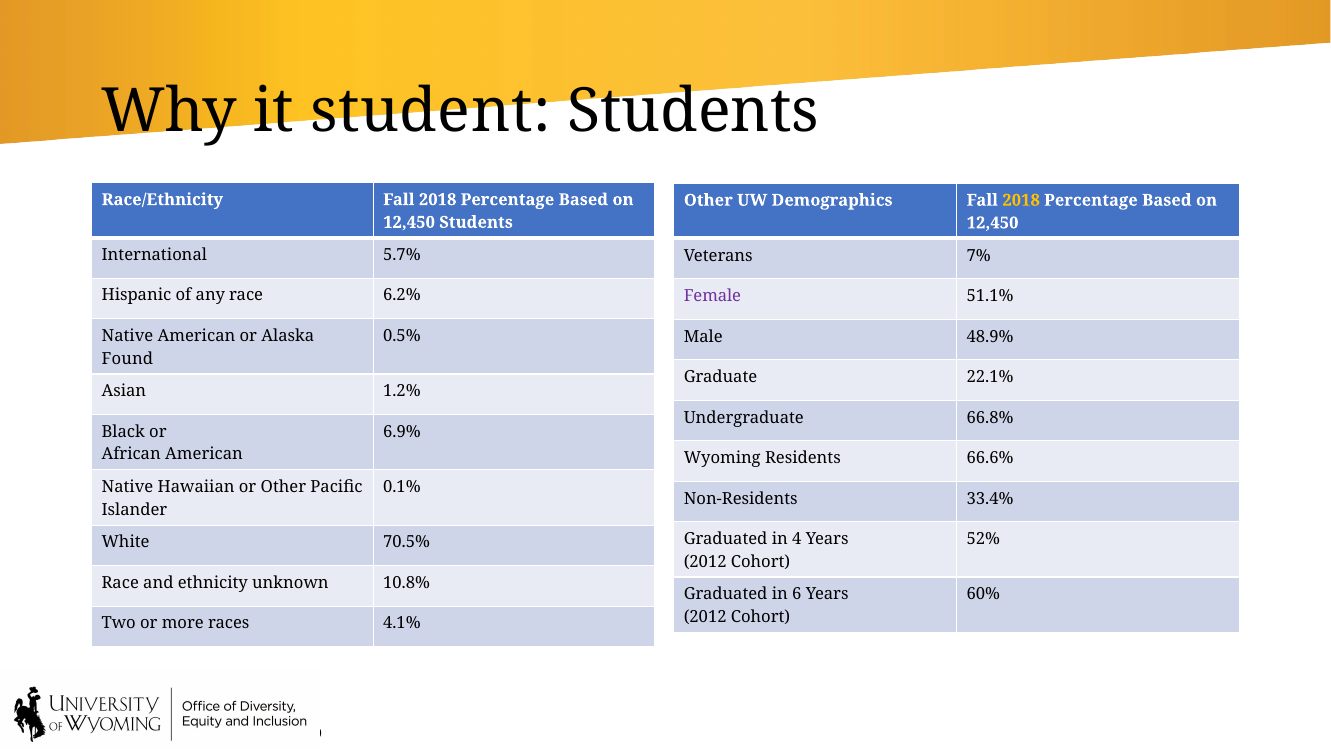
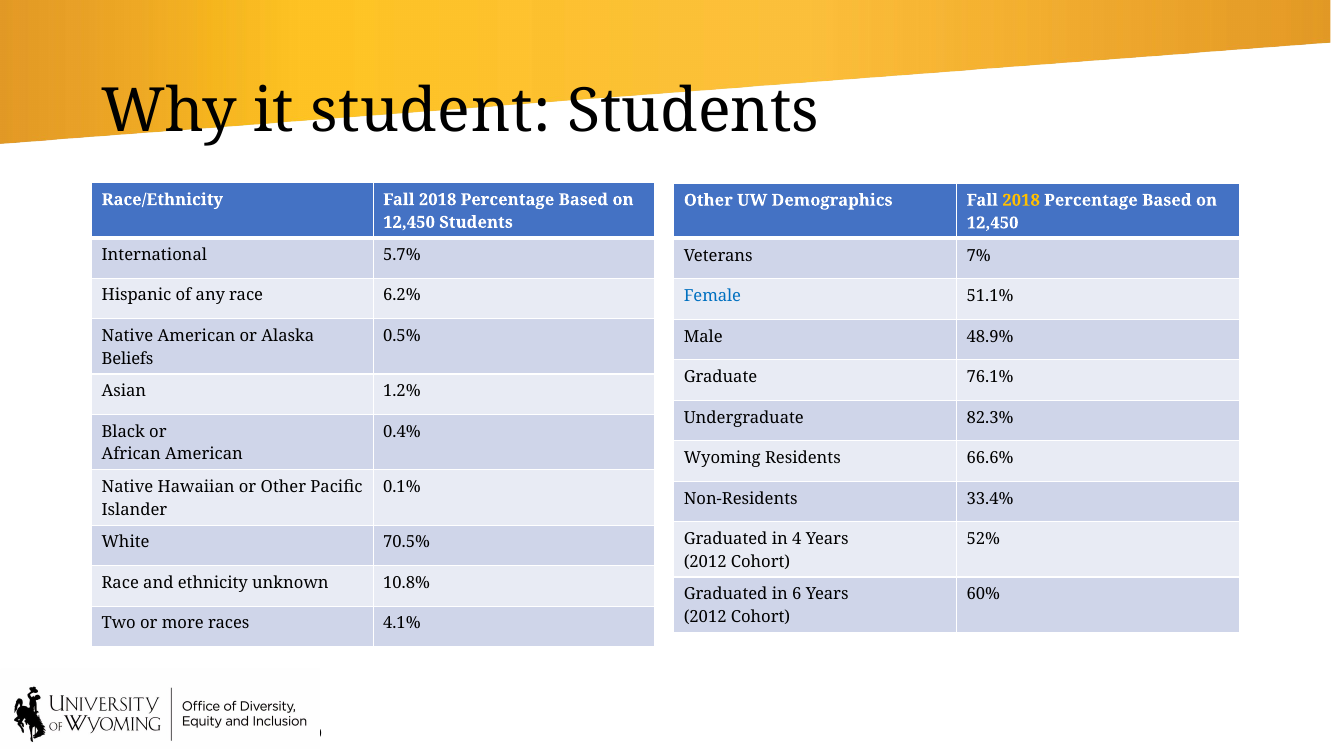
Female colour: purple -> blue (712, 296)
Found: Found -> Beliefs (128, 358)
22.1%: 22.1% -> 76.1% (990, 377)
66.8%: 66.8% -> 82.3% (990, 417)
6.9%: 6.9% -> 0.4% (402, 432)
